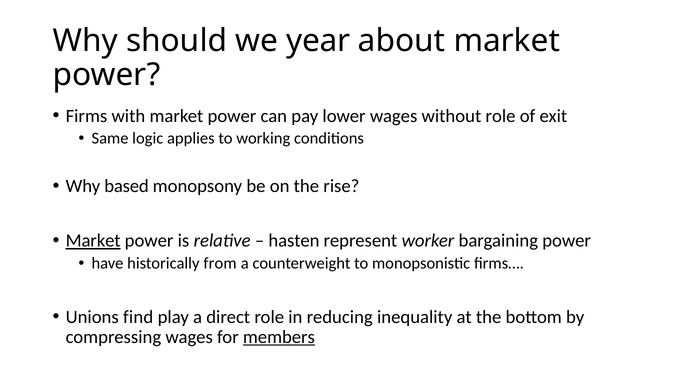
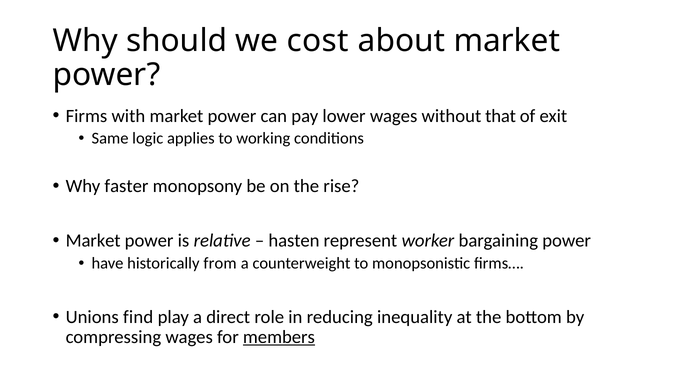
year: year -> cost (318, 41)
without role: role -> that (501, 116)
based: based -> faster (126, 186)
Market underline: present -> none (93, 241)
